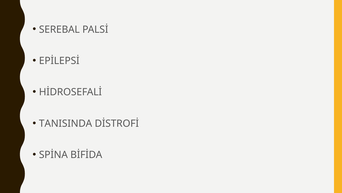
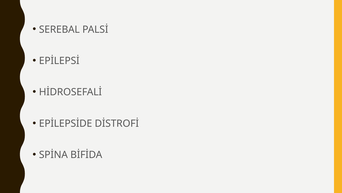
TANISINDA: TANISINDA -> EPİLEPSİDE (66, 123)
